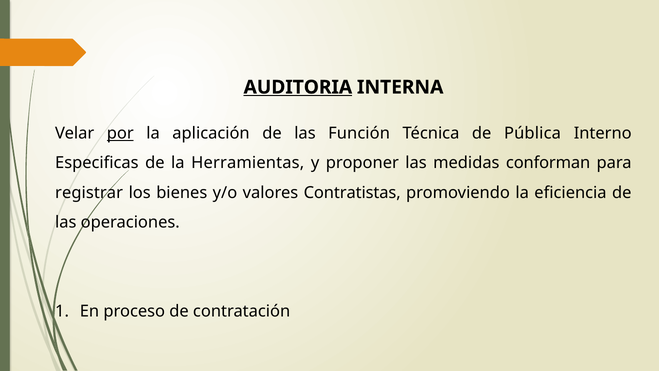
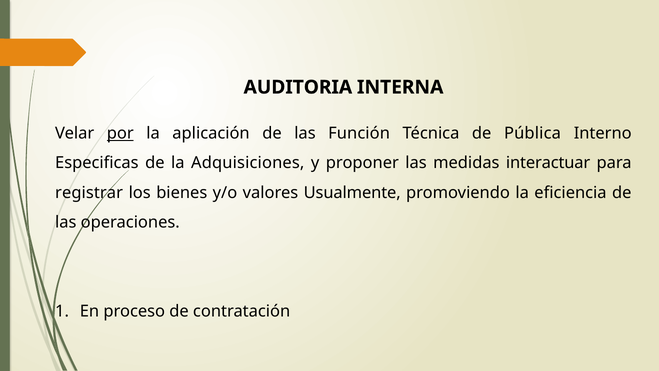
AUDITORIA underline: present -> none (298, 87)
Herramientas: Herramientas -> Adquisiciones (248, 163)
conforman: conforman -> interactuar (548, 163)
Contratistas: Contratistas -> Usualmente (352, 192)
